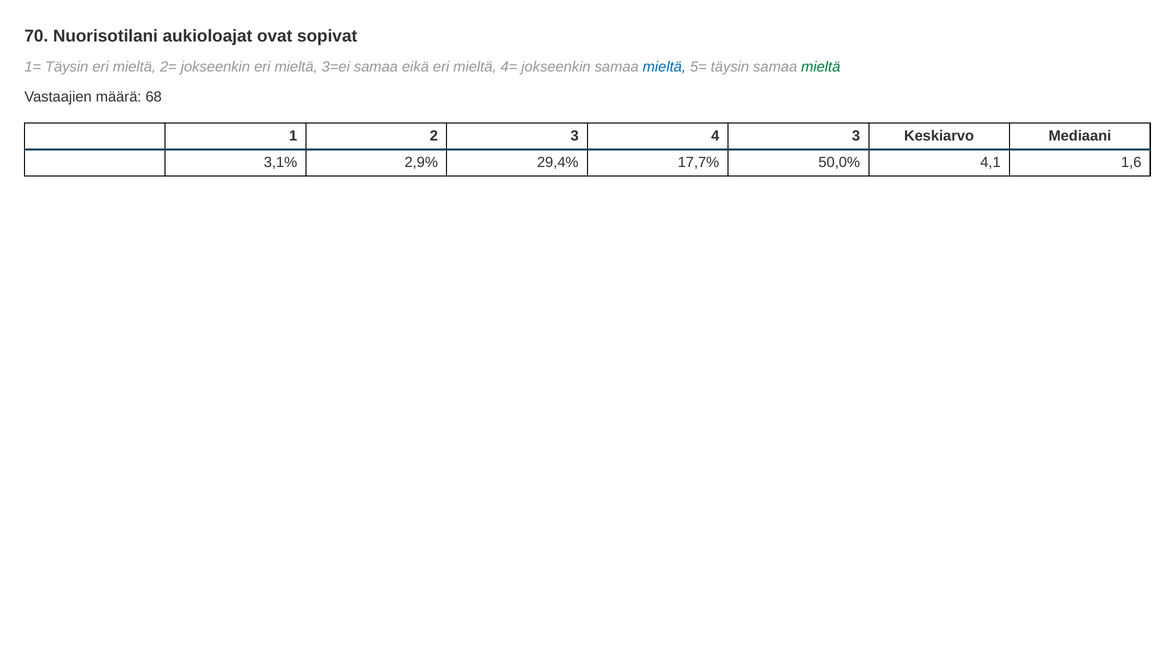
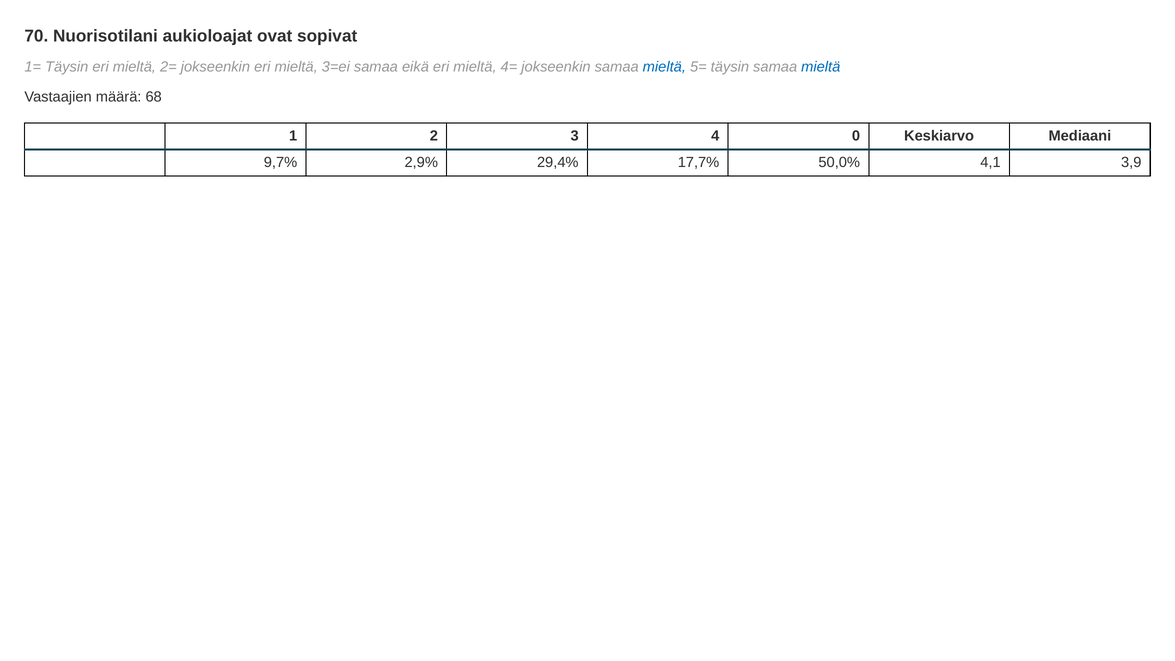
mieltä colour: green -> blue (821, 67)
4 3: 3 -> 0 (856, 136)
3,1%: 3,1% -> 9,7% (281, 163)
1,6: 1,6 -> 3,9 (1131, 163)
